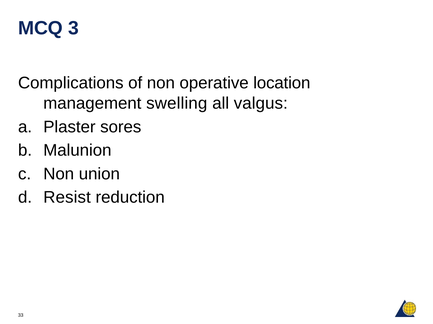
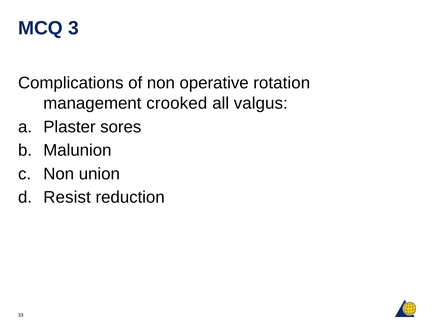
location: location -> rotation (282, 83)
swelling: swelling -> crooked (177, 104)
